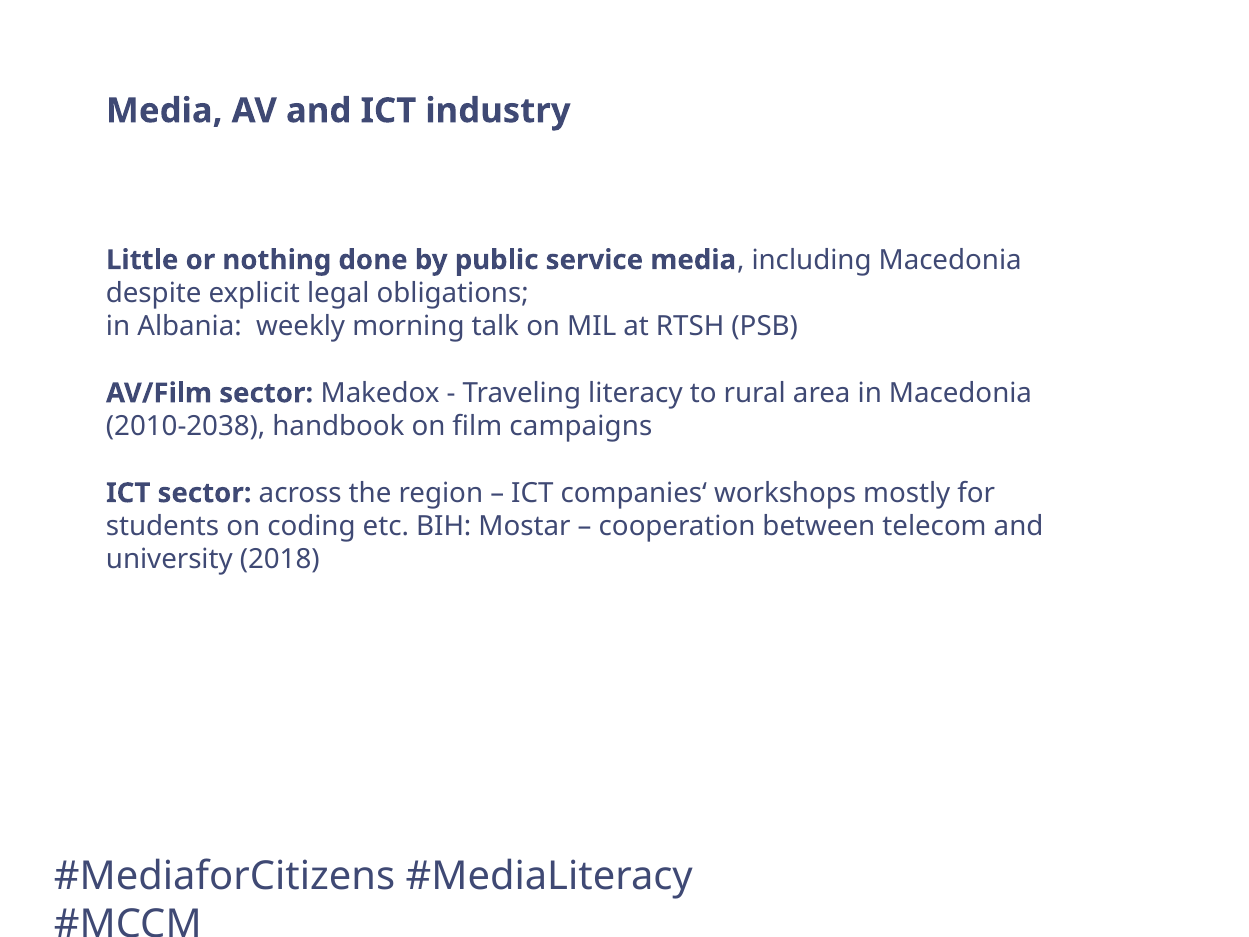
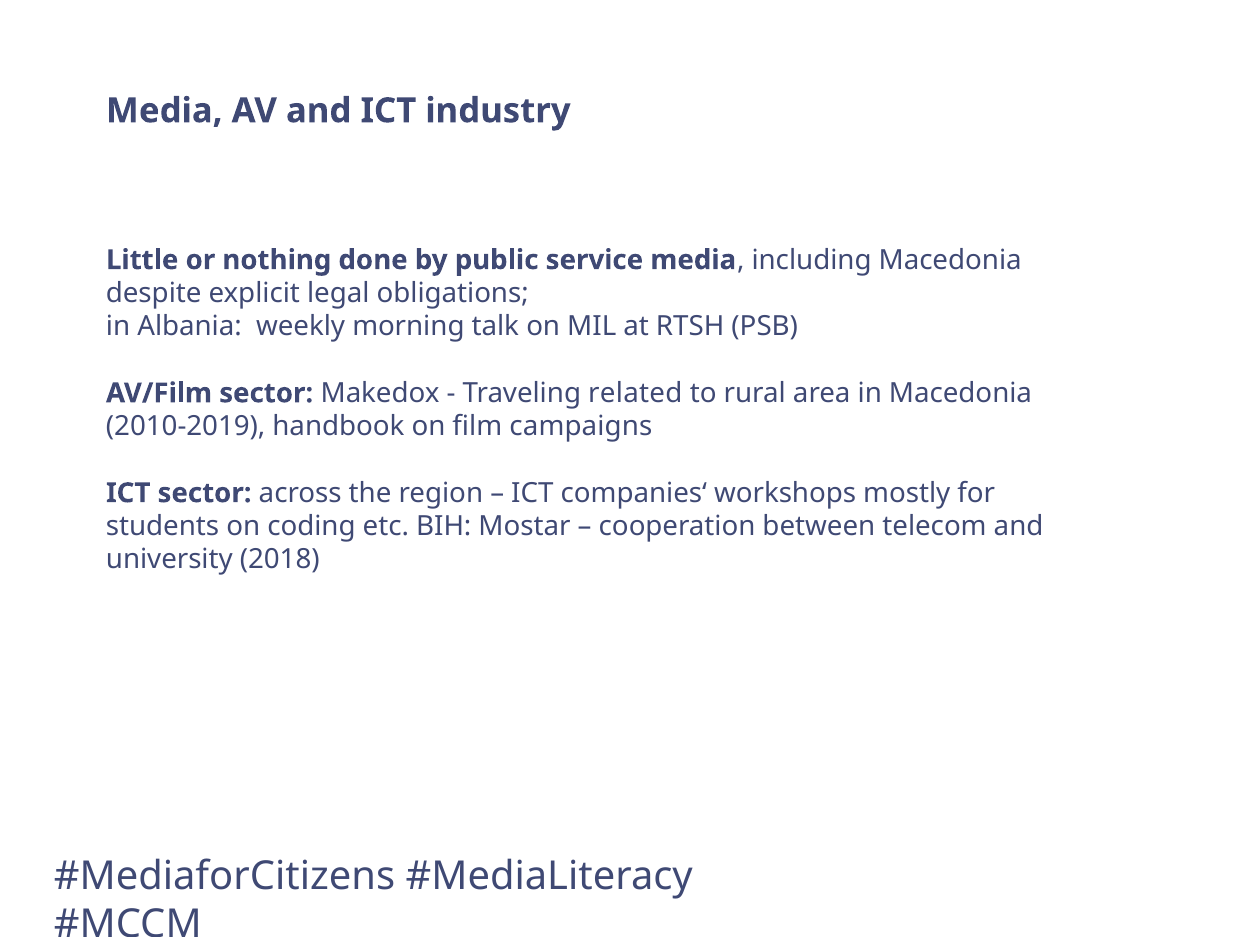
literacy: literacy -> related (635, 393)
2010-2038: 2010-2038 -> 2010-2019 (186, 426)
